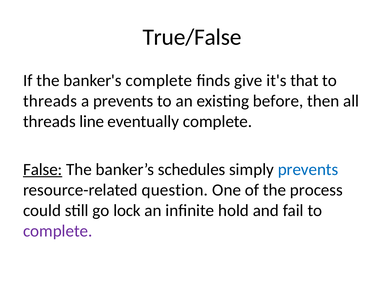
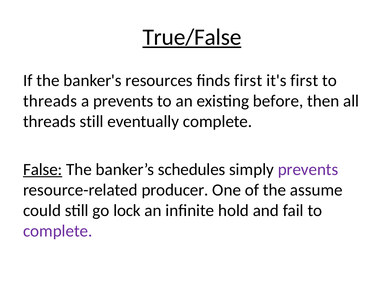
True/False underline: none -> present (192, 37)
banker's complete: complete -> resources (159, 81)
finds give: give -> first (248, 81)
it's that: that -> first (304, 81)
threads line: line -> still (92, 122)
prevents colour: blue -> purple (308, 169)
question: question -> producer (175, 190)
process: process -> assume (316, 190)
